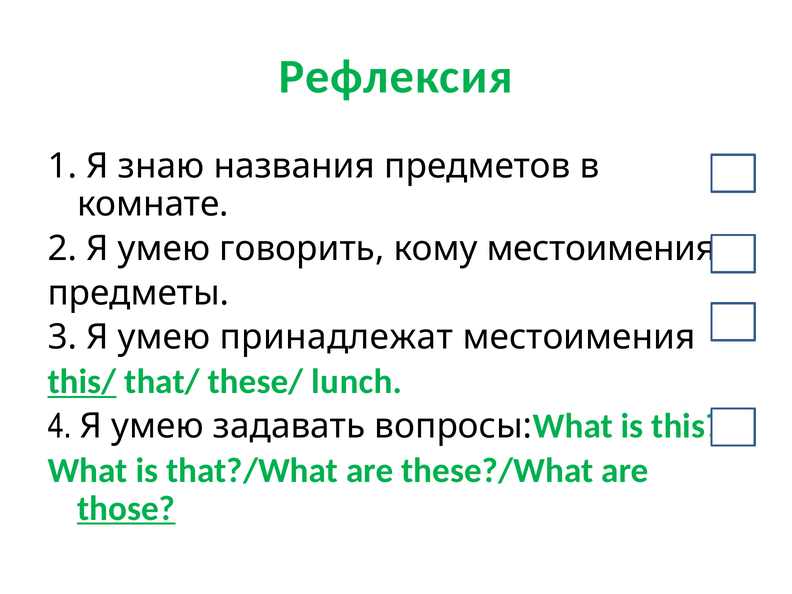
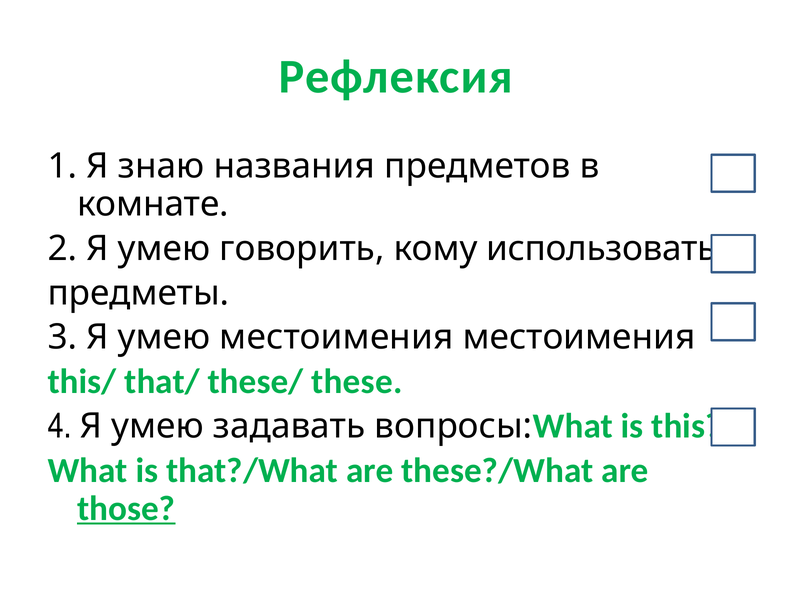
кому местоимения: местоимения -> использовать (601, 249)
умею принадлежат: принадлежат -> местоимения (336, 337)
this/ underline: present -> none (82, 382)
lunch: lunch -> these (357, 382)
